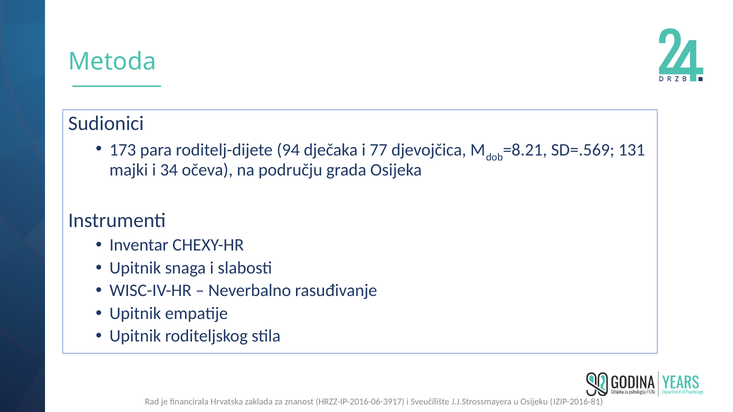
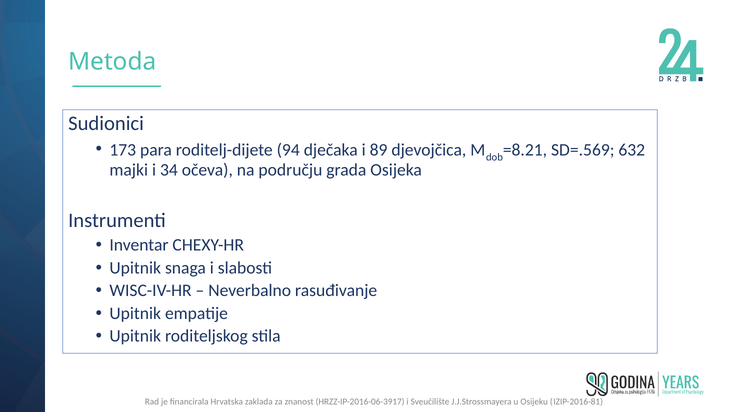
77: 77 -> 89 (379, 150)
131: 131 -> 632 (632, 150)
